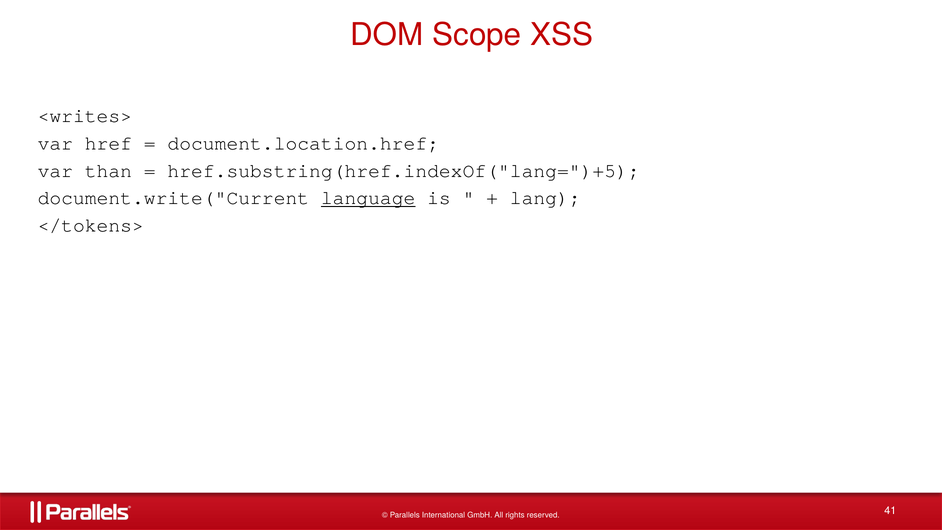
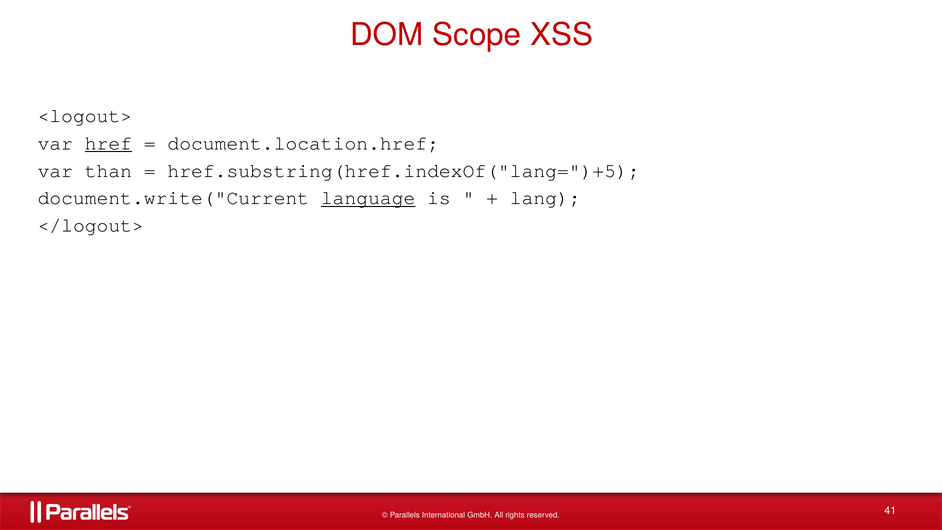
<writes>: <writes> -> <logout> (85, 116)
href underline: none -> present (108, 143)
</tokens>: </tokens> -> </logout> (91, 225)
